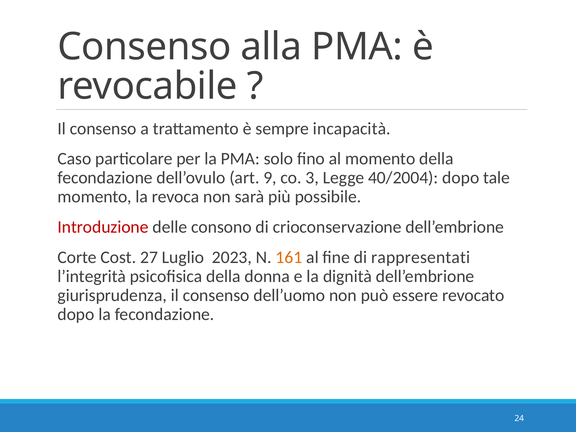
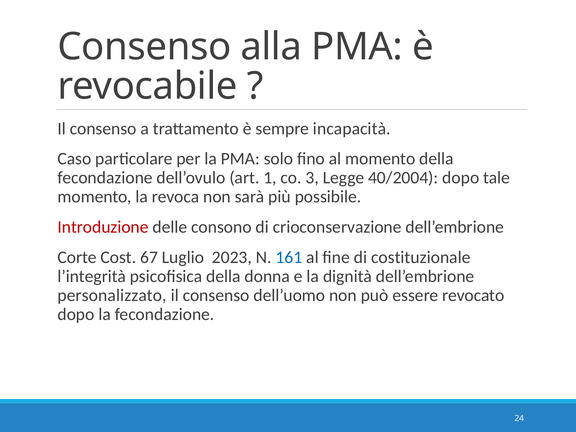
9: 9 -> 1 (270, 178)
27: 27 -> 67 (149, 257)
161 colour: orange -> blue (289, 257)
rappresentati: rappresentati -> costituzionale (421, 257)
giurisprudenza: giurisprudenza -> personalizzato (112, 295)
